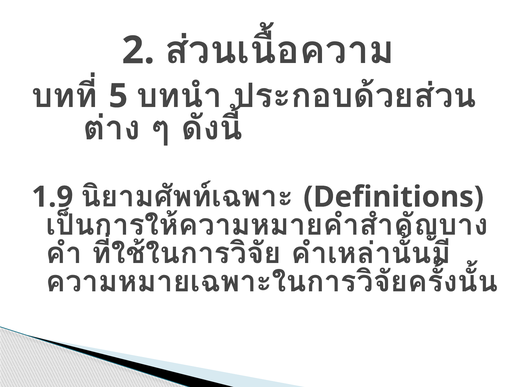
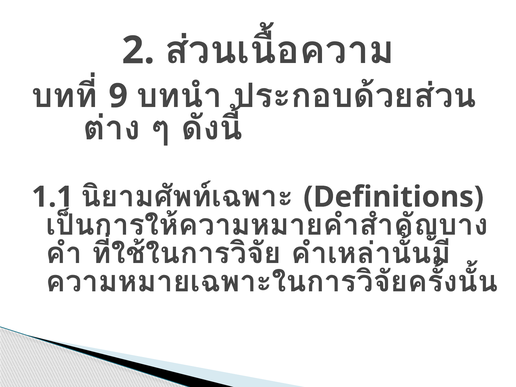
5: 5 -> 9 (118, 96)
1.9: 1.9 -> 1.1 (52, 197)
